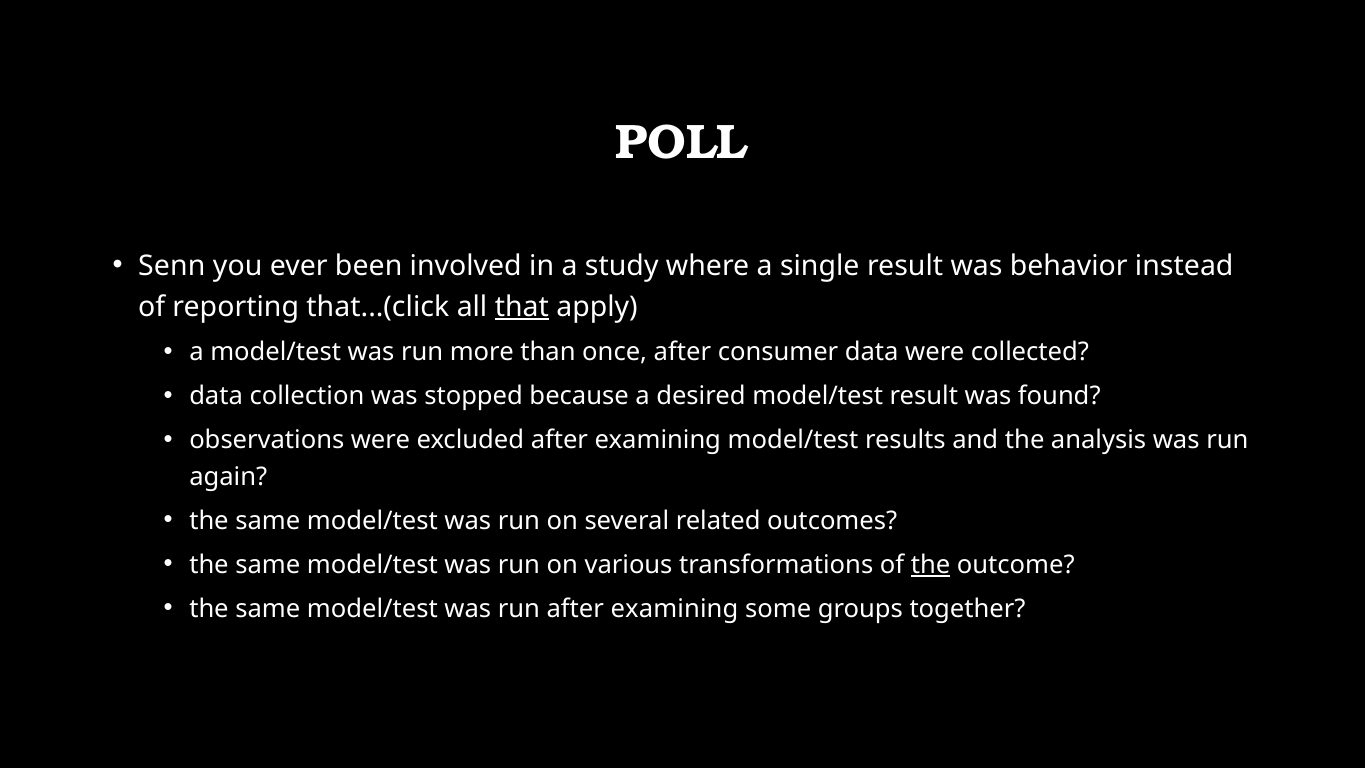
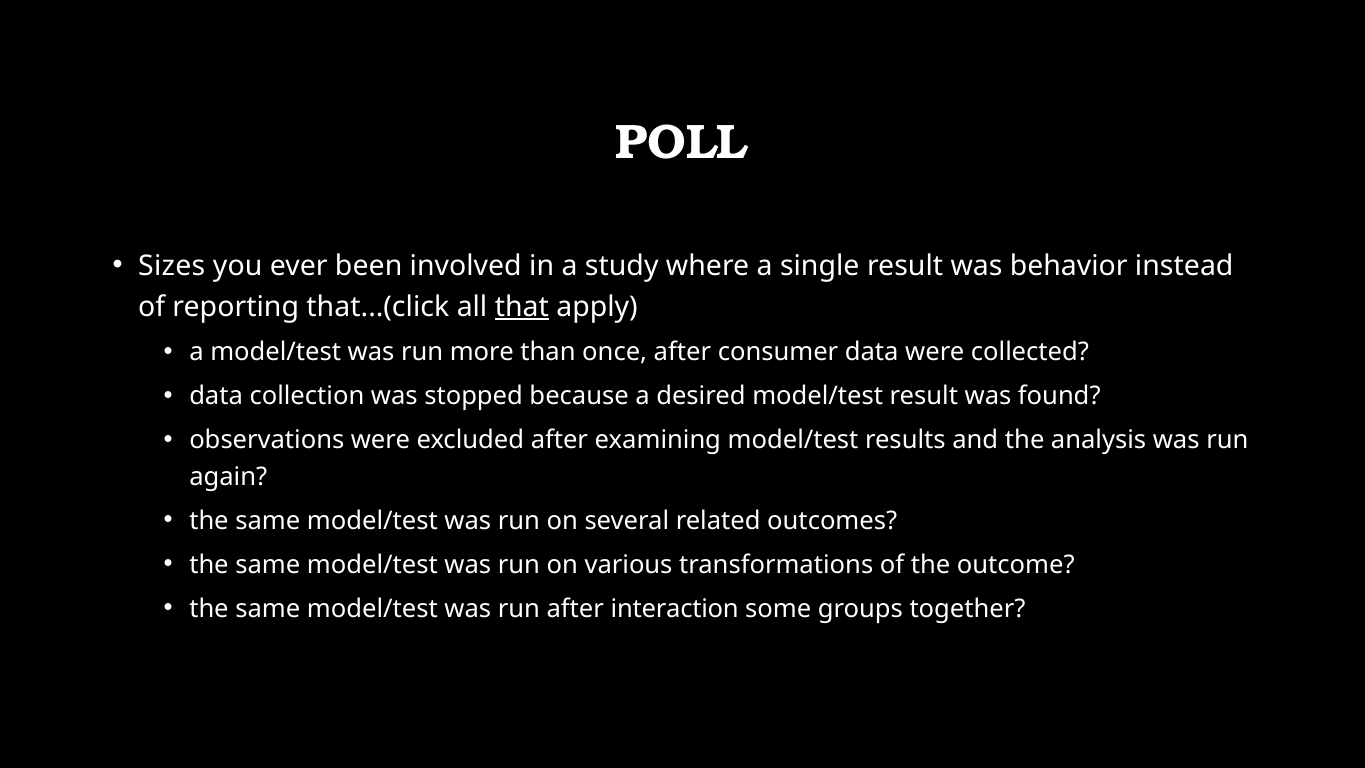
Senn: Senn -> Sizes (172, 266)
the underline: present -> none (931, 565)
run after examining: examining -> interaction (675, 609)
